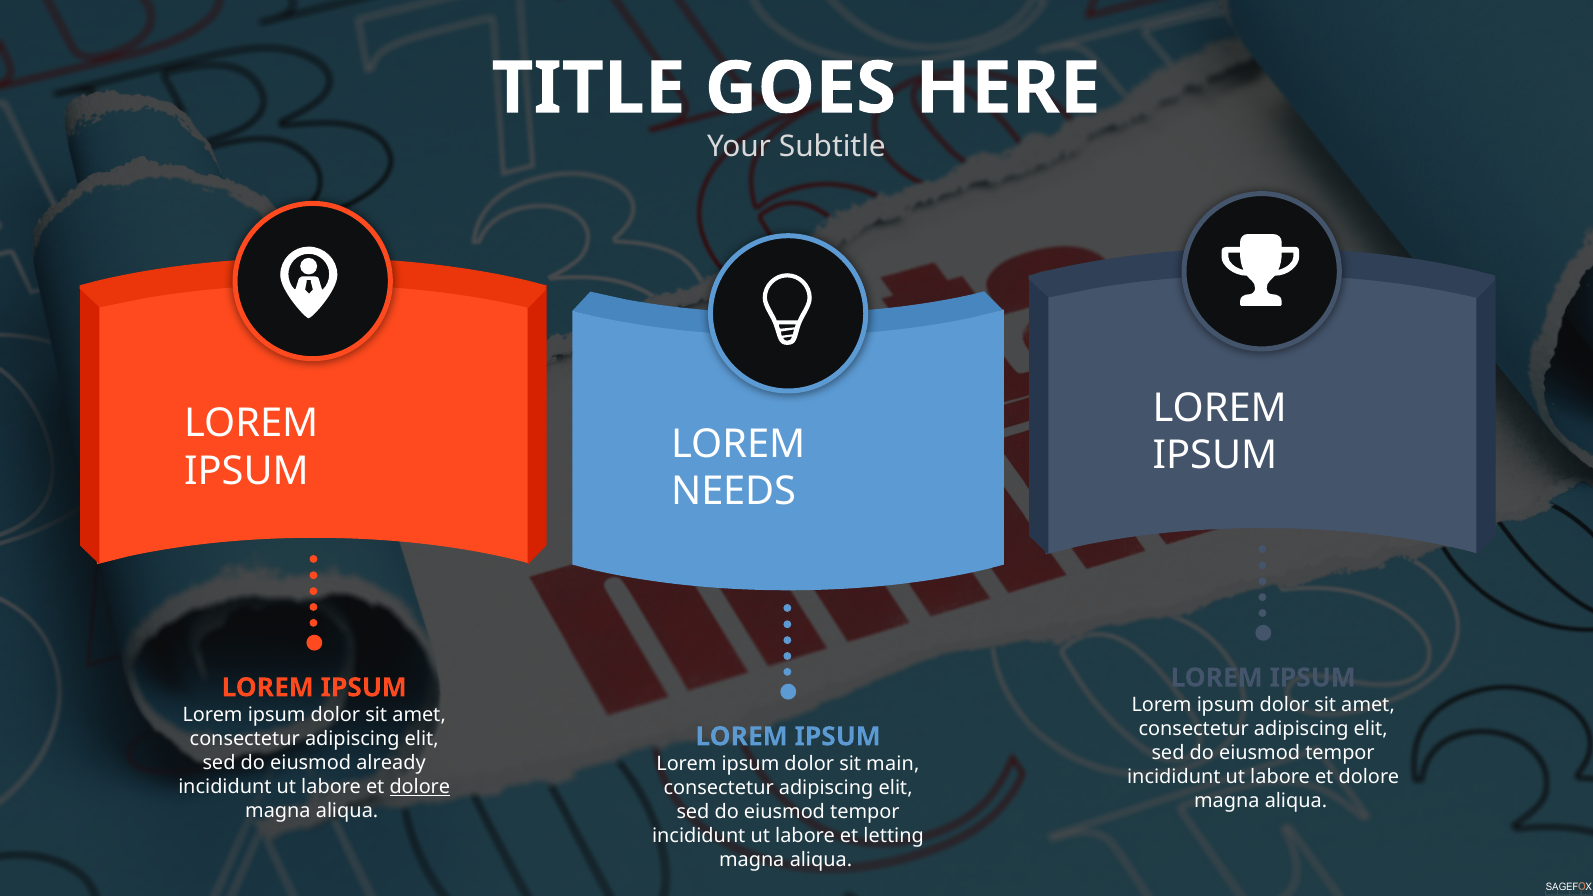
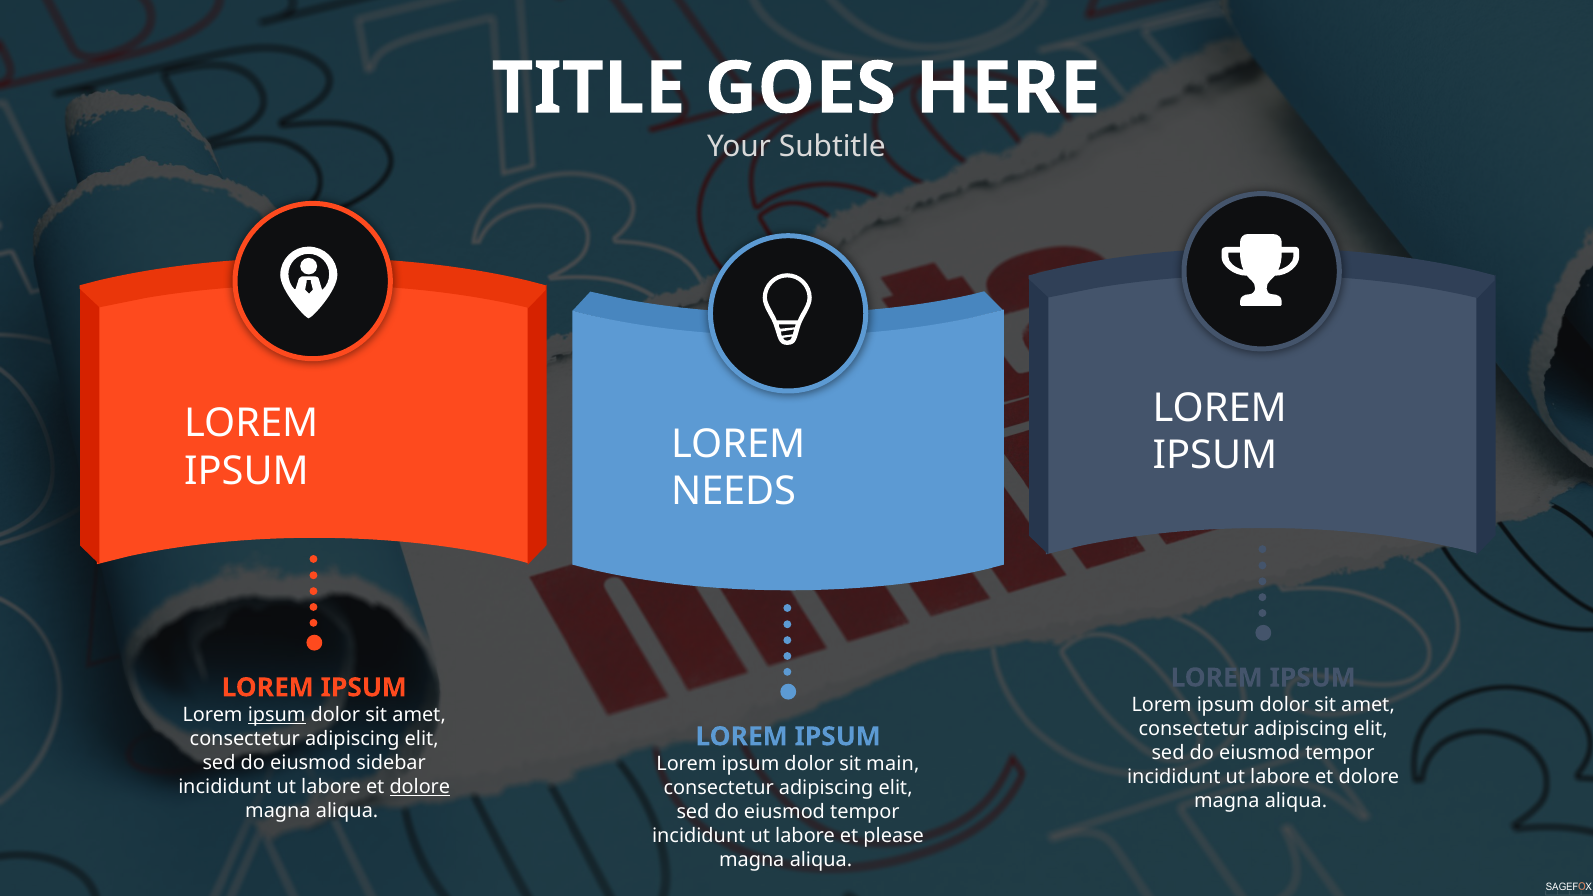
ipsum underline: none -> present (277, 715)
already: already -> sidebar (391, 763)
letting: letting -> please (894, 836)
